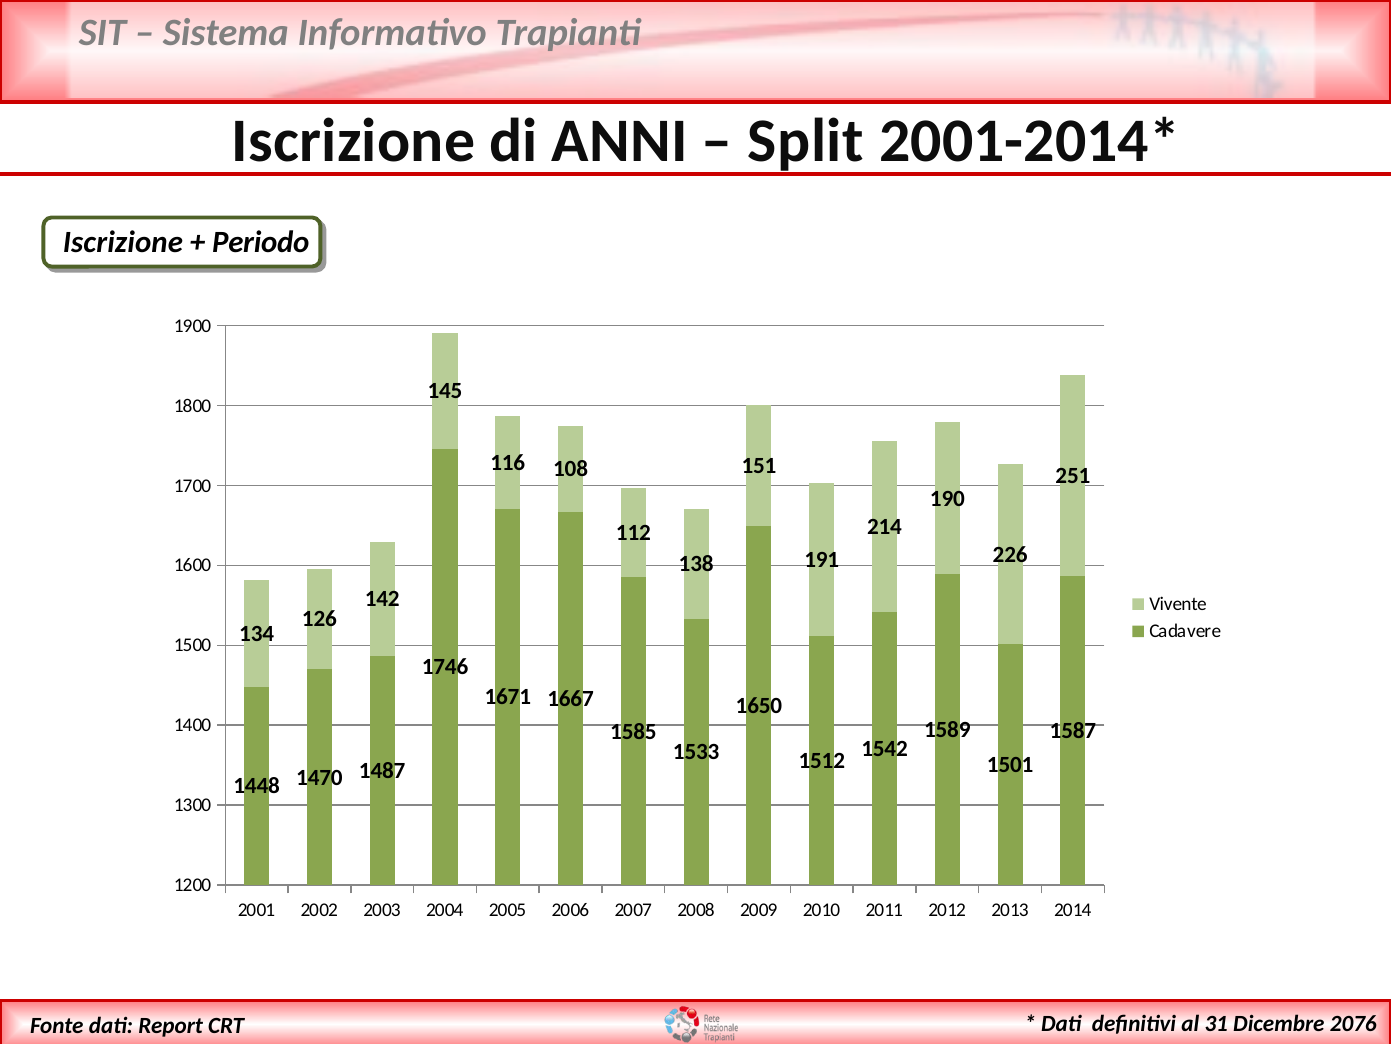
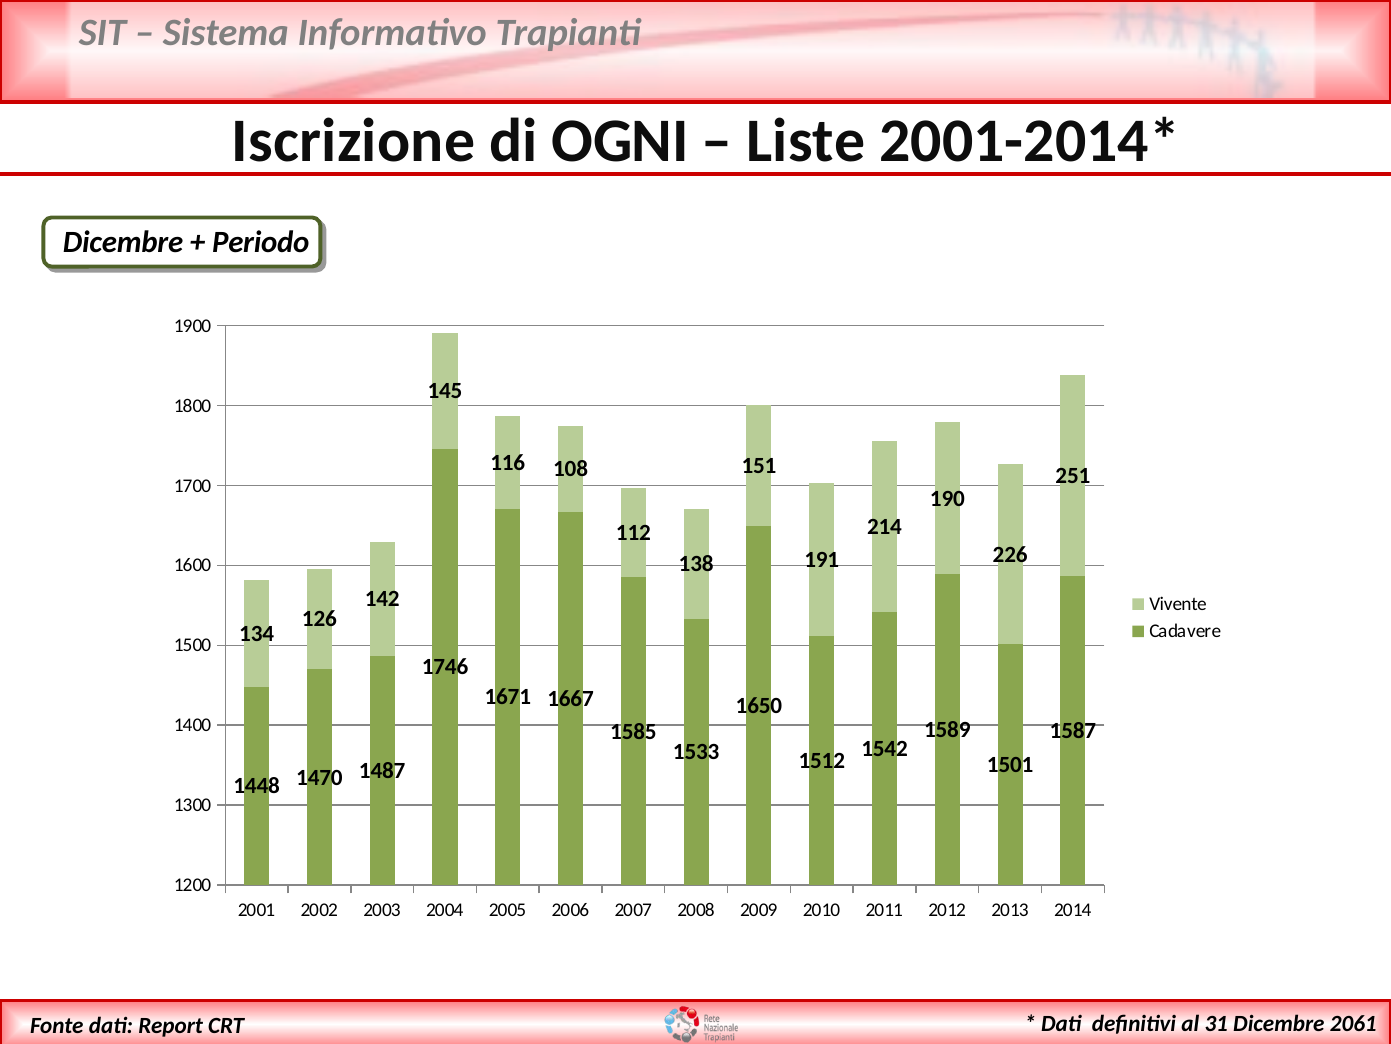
ANNI: ANNI -> OGNI (620, 141)
Split: Split -> Liste (806, 141)
Iscrizione: Iscrizione -> Dicembre (123, 242)
2076: 2076 -> 2061 (1353, 1023)
